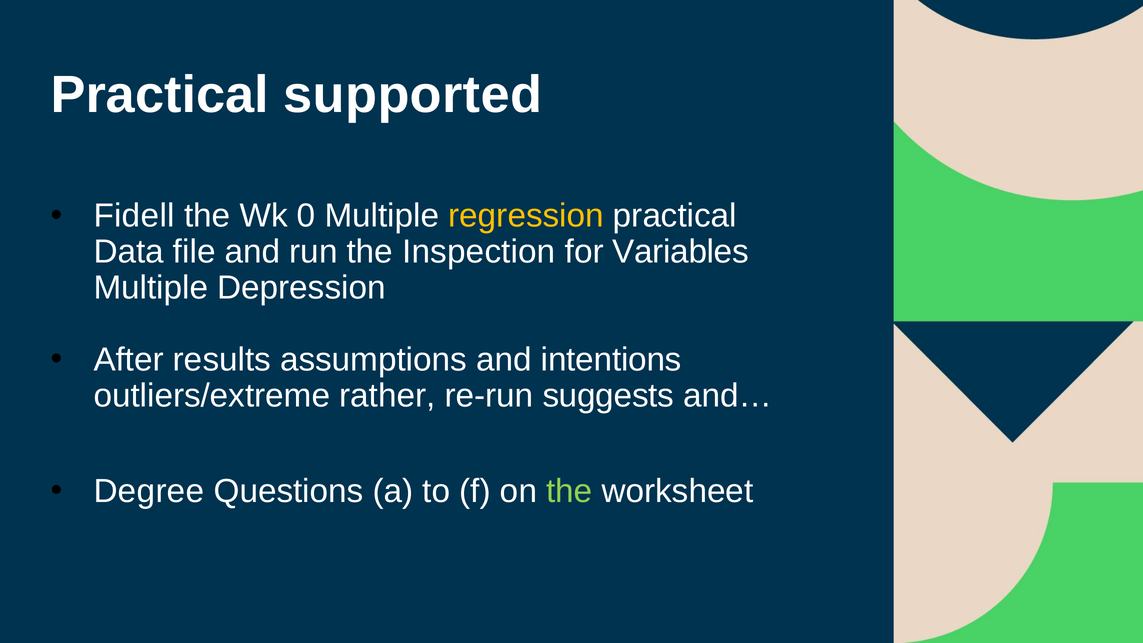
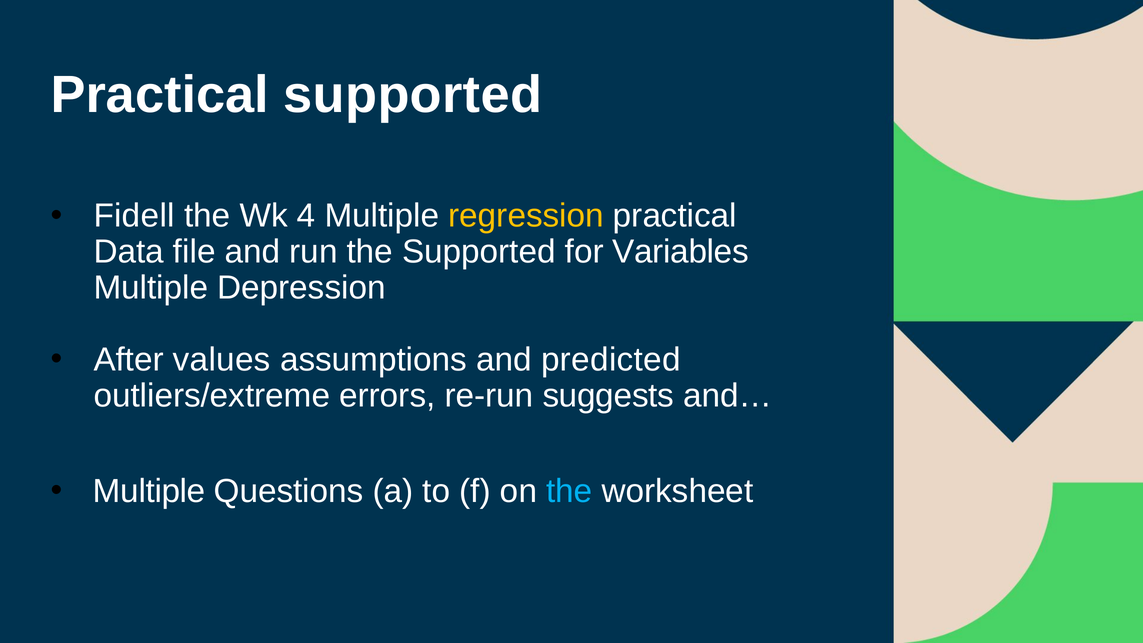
0: 0 -> 4 (306, 216)
the Inspection: Inspection -> Supported (479, 252)
results: results -> values (222, 360)
intentions: intentions -> predicted (611, 360)
rather: rather -> errors (387, 396)
Degree: Degree -> Multiple (149, 491)
the colour: light green -> light blue (569, 491)
